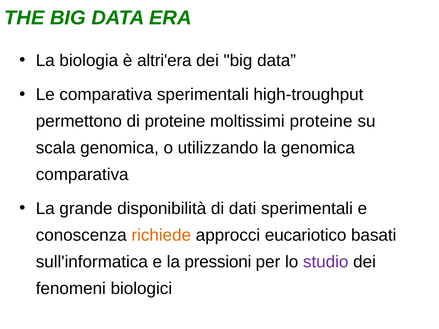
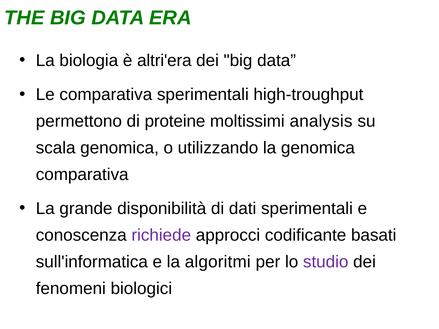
moltissimi proteine: proteine -> analysis (321, 121)
richiede colour: orange -> purple (161, 235)
eucariotico: eucariotico -> codificante (306, 235)
pressioni: pressioni -> algoritmi (218, 262)
